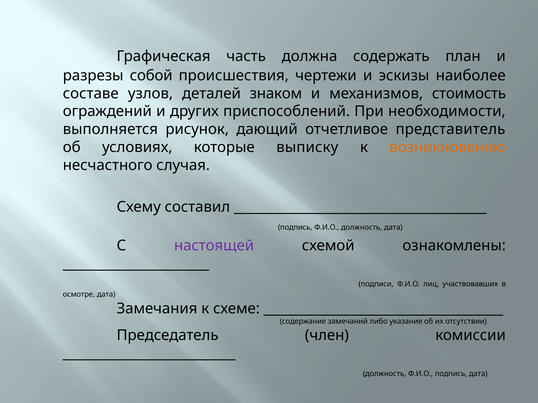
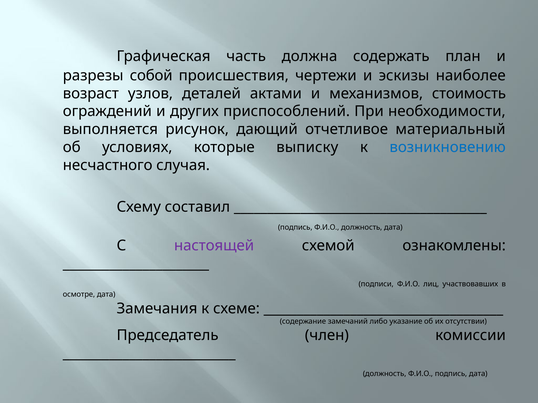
составе: составе -> возраст (91, 94)
знаком: знаком -> актами (276, 94)
представитель: представитель -> материальный (450, 129)
возникновению colour: orange -> blue (448, 147)
